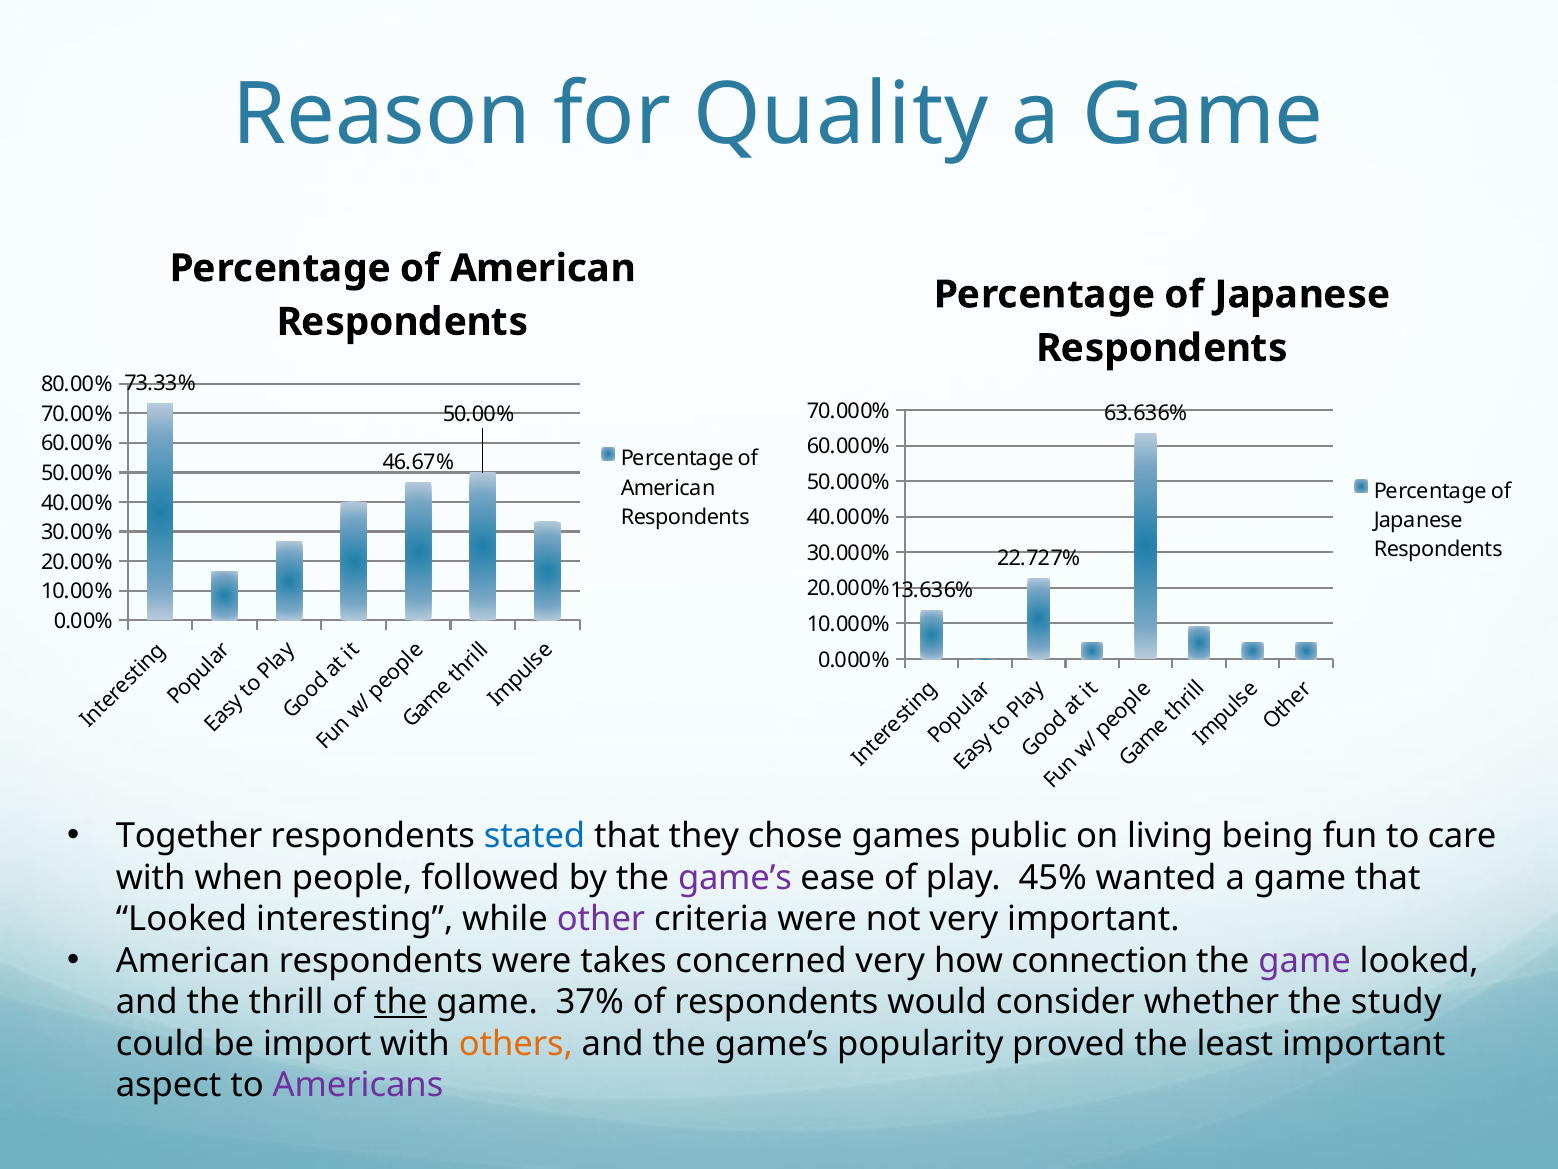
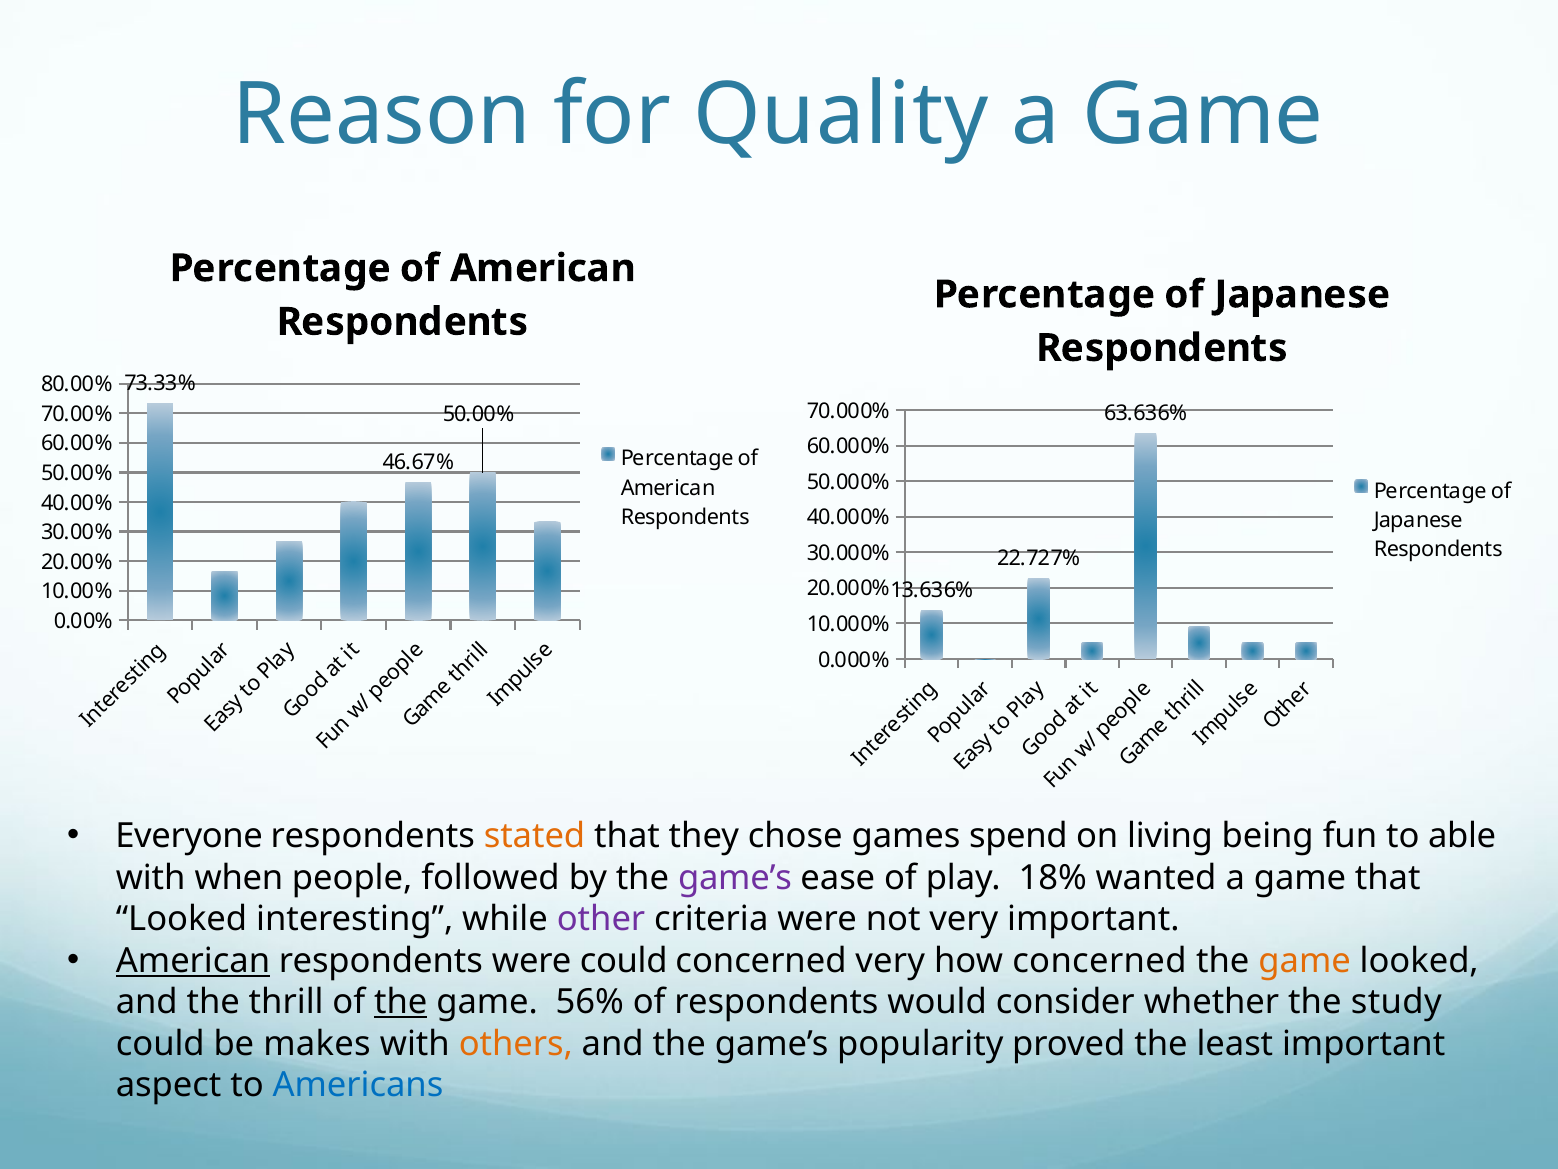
Together: Together -> Everyone (189, 836)
stated colour: blue -> orange (535, 836)
public: public -> spend (1018, 836)
care: care -> able (1462, 836)
45%: 45% -> 18% (1053, 877)
American underline: none -> present (193, 960)
were takes: takes -> could (624, 960)
how connection: connection -> concerned (1099, 960)
game colour: purple -> orange (1305, 960)
37%: 37% -> 56% (590, 1002)
import: import -> makes (317, 1043)
Americans colour: purple -> blue (358, 1085)
